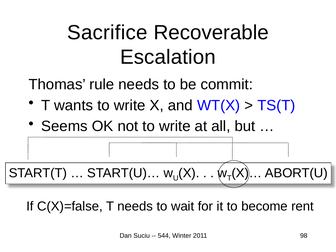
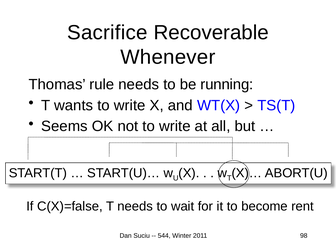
Escalation: Escalation -> Whenever (168, 57)
commit: commit -> running (227, 84)
